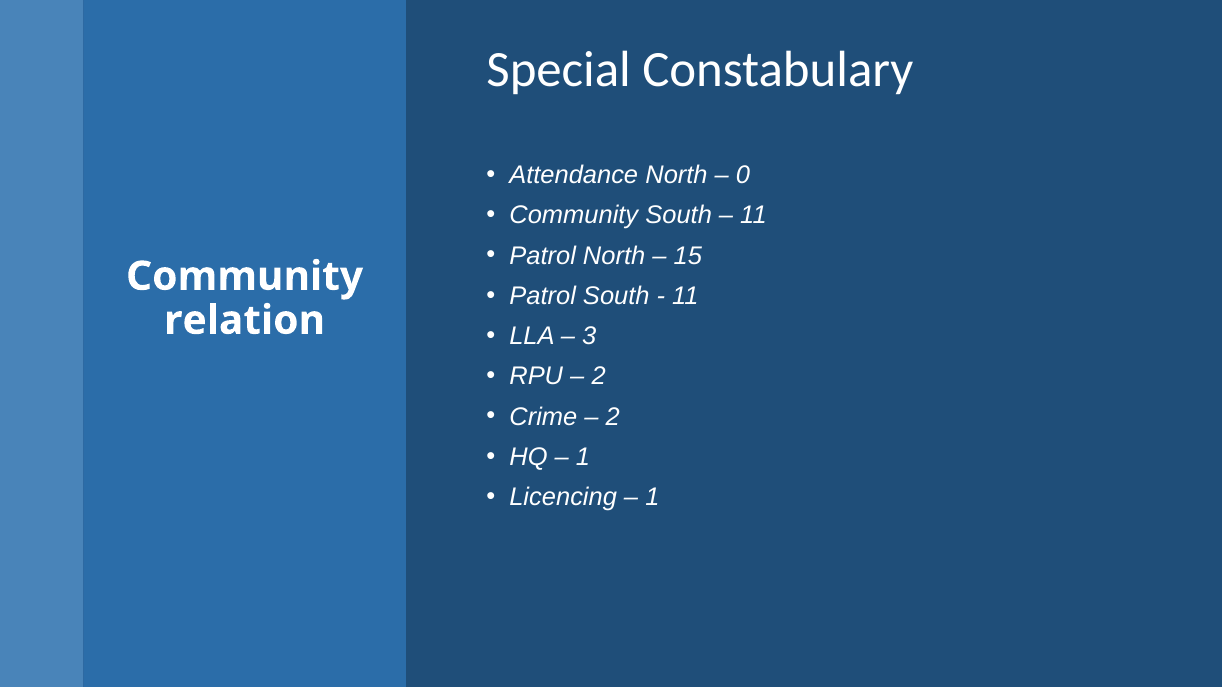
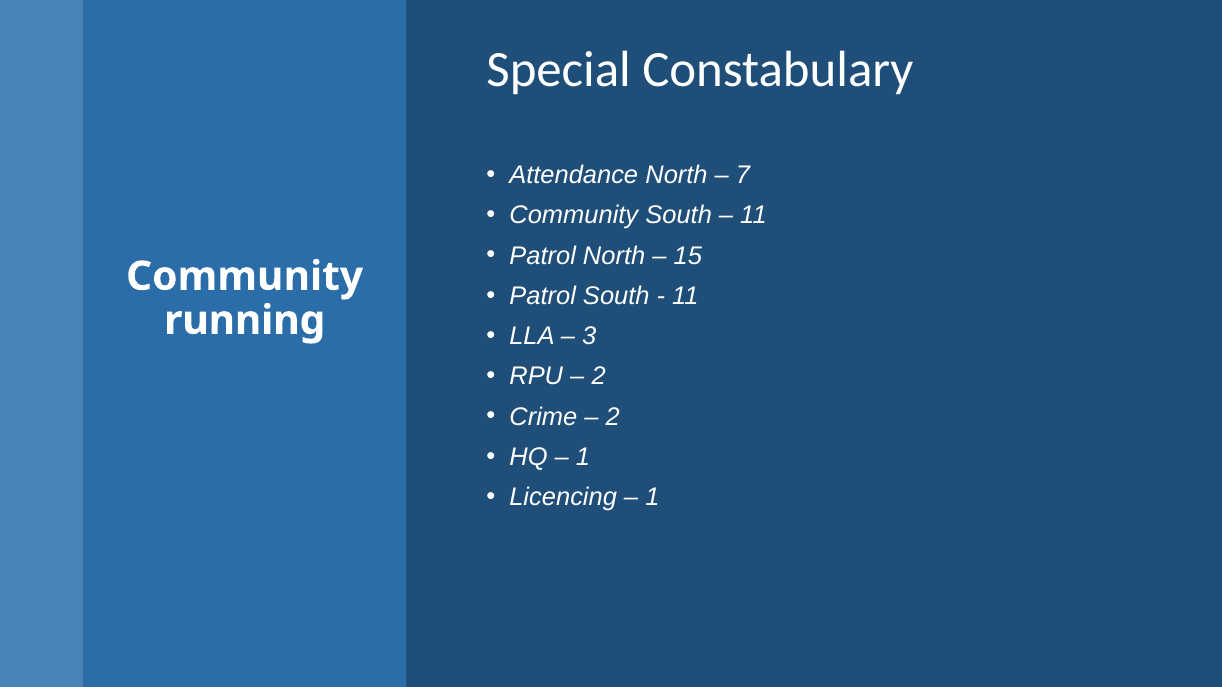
0: 0 -> 7 (743, 175)
relation: relation -> running (245, 321)
